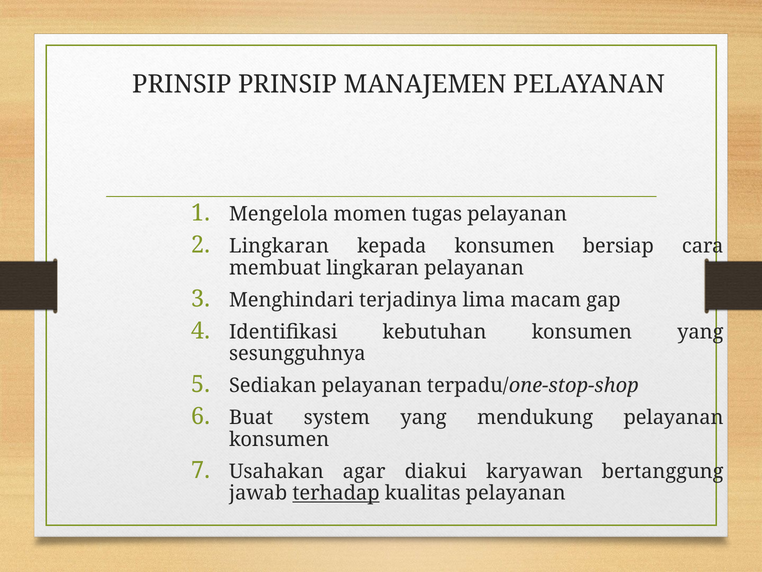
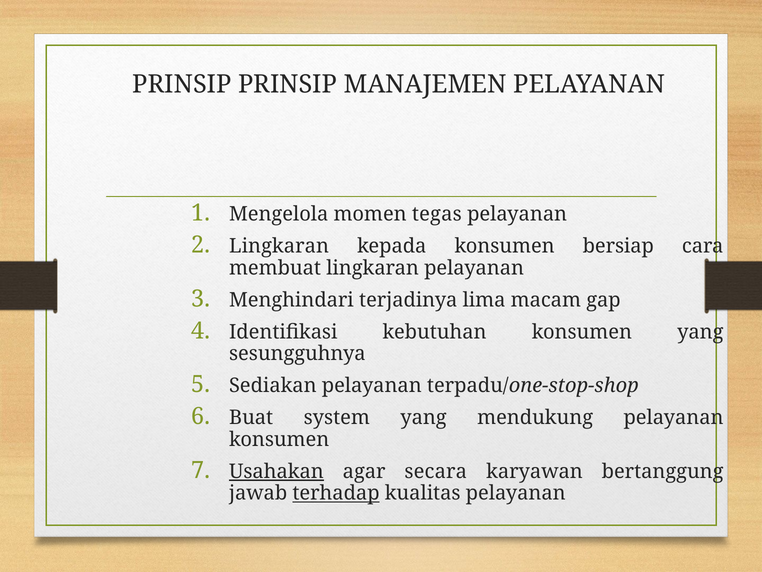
tugas: tugas -> tegas (437, 214)
Usahakan underline: none -> present (276, 471)
diakui: diakui -> secara (436, 471)
